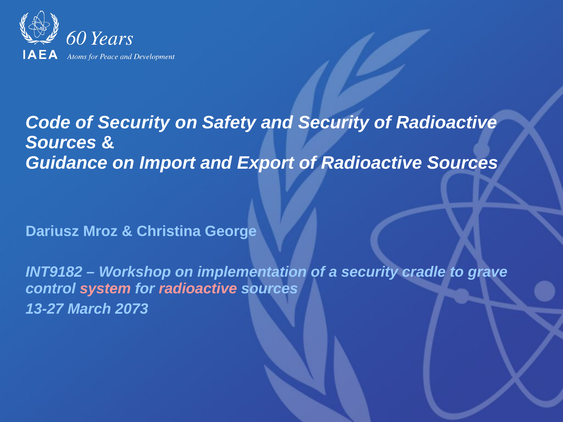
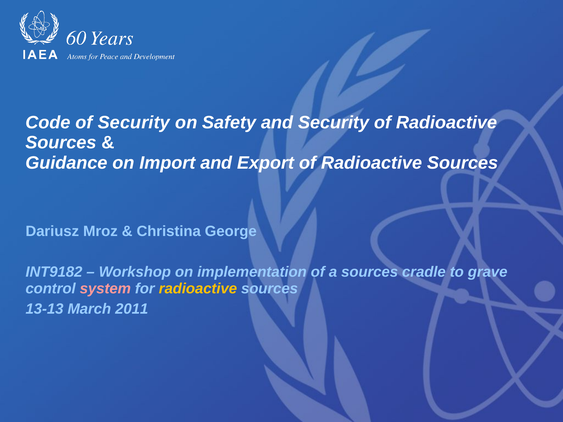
a security: security -> sources (370, 272)
radioactive colour: pink -> yellow (198, 289)
13-27: 13-27 -> 13-13 (45, 309)
2073: 2073 -> 2011 (132, 309)
